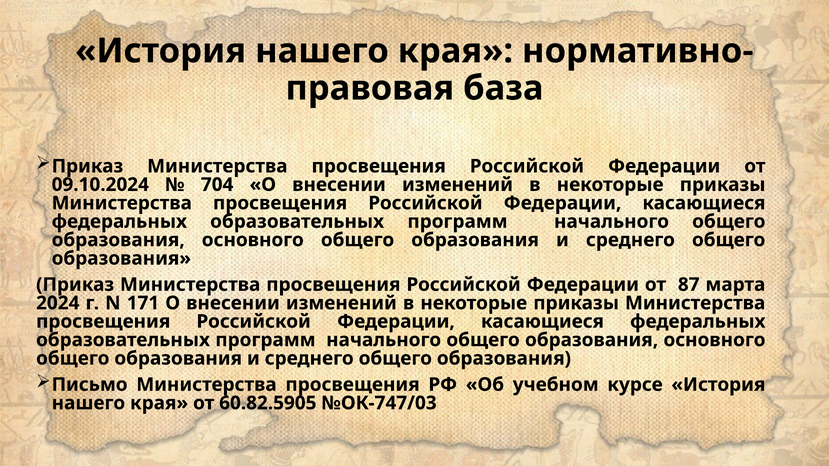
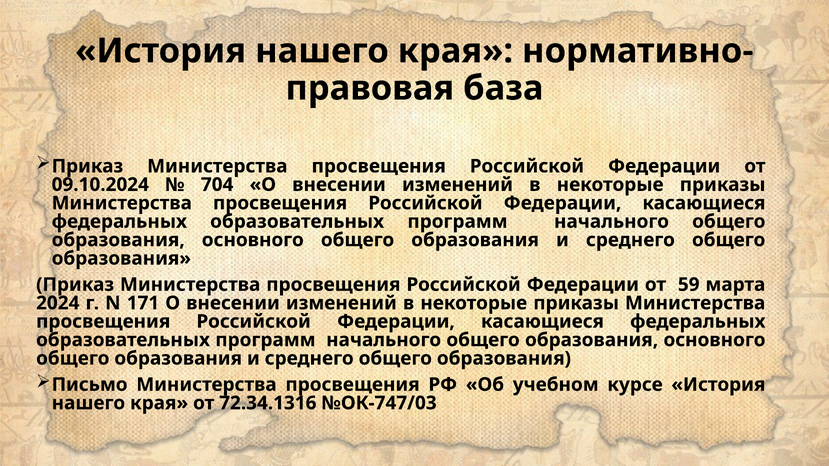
87: 87 -> 59 (689, 285)
60.82.5905: 60.82.5905 -> 72.34.1316 (268, 403)
